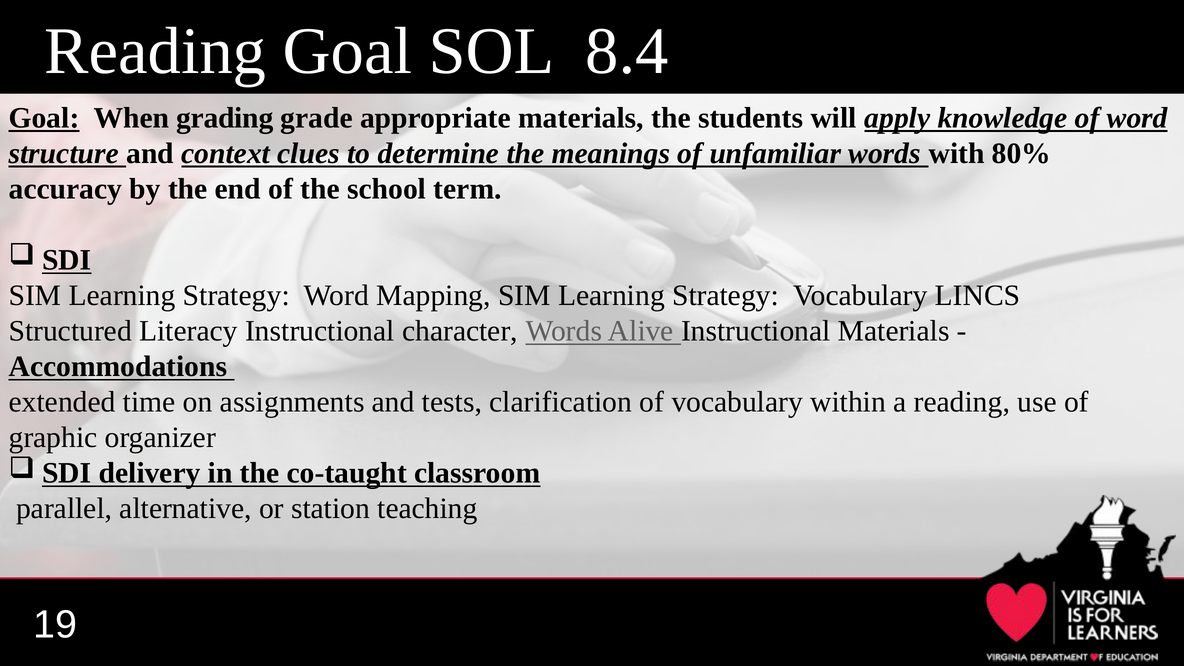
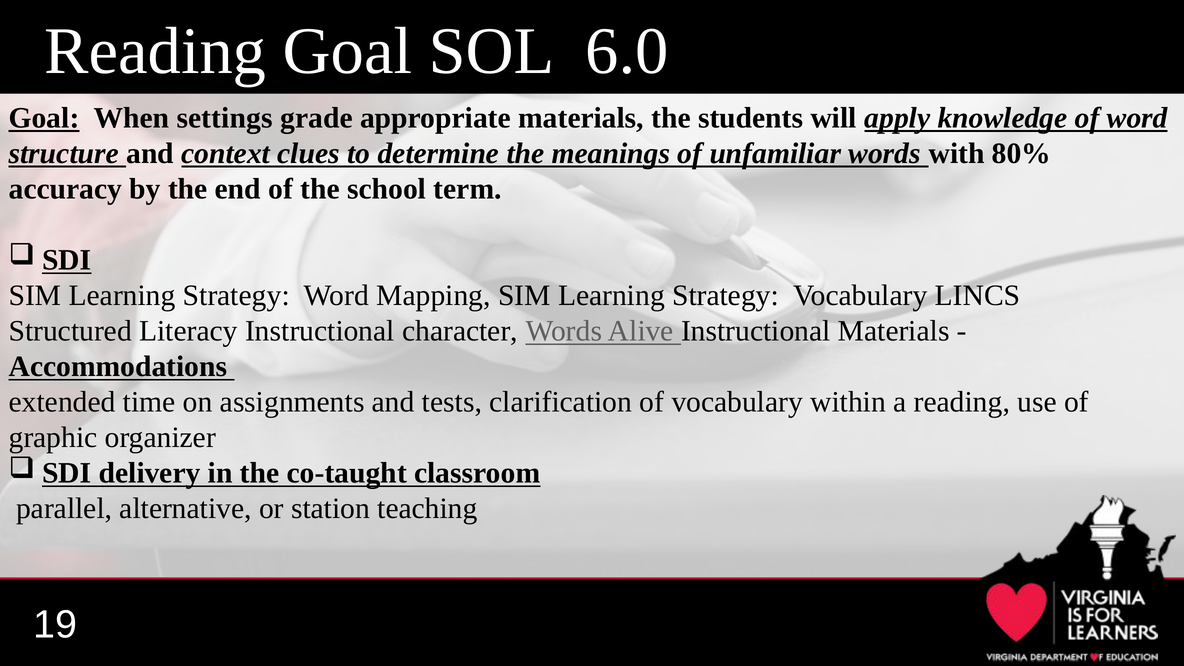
8.4: 8.4 -> 6.0 (627, 51)
grading: grading -> settings (225, 118)
